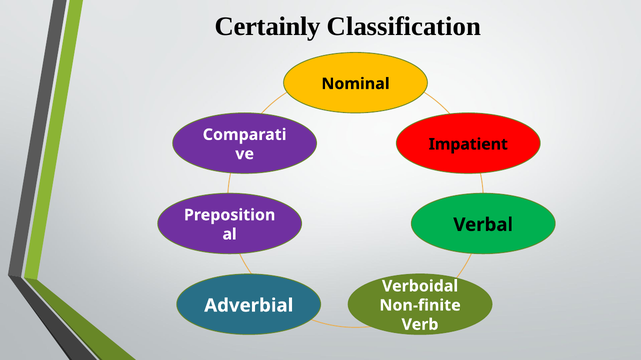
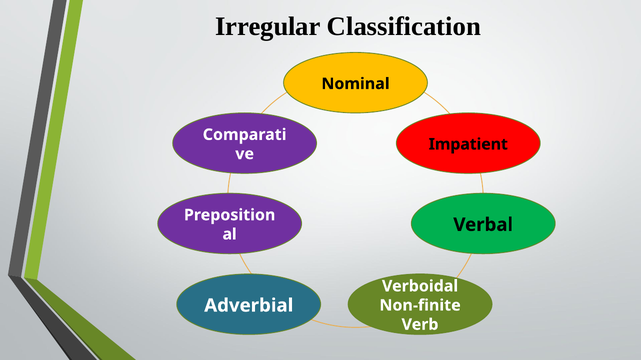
Certainly: Certainly -> Irregular (268, 26)
